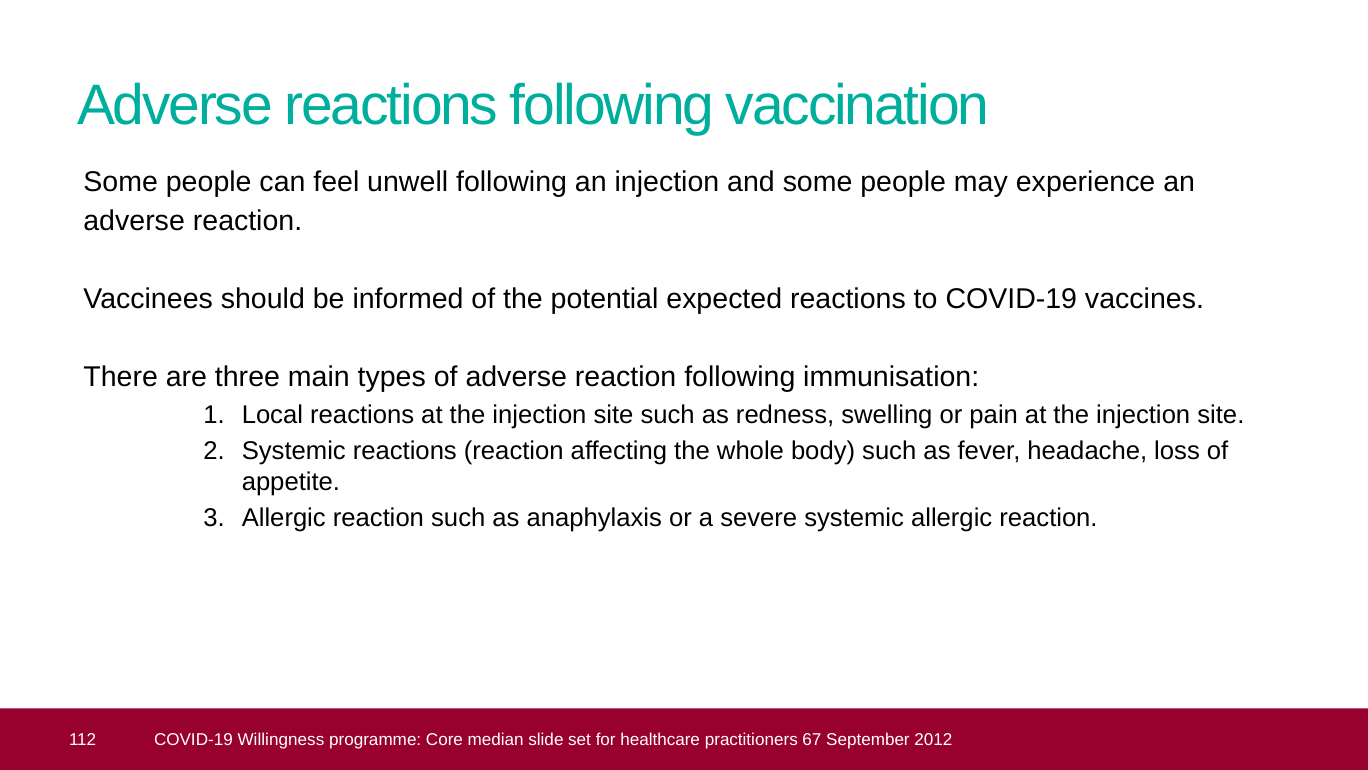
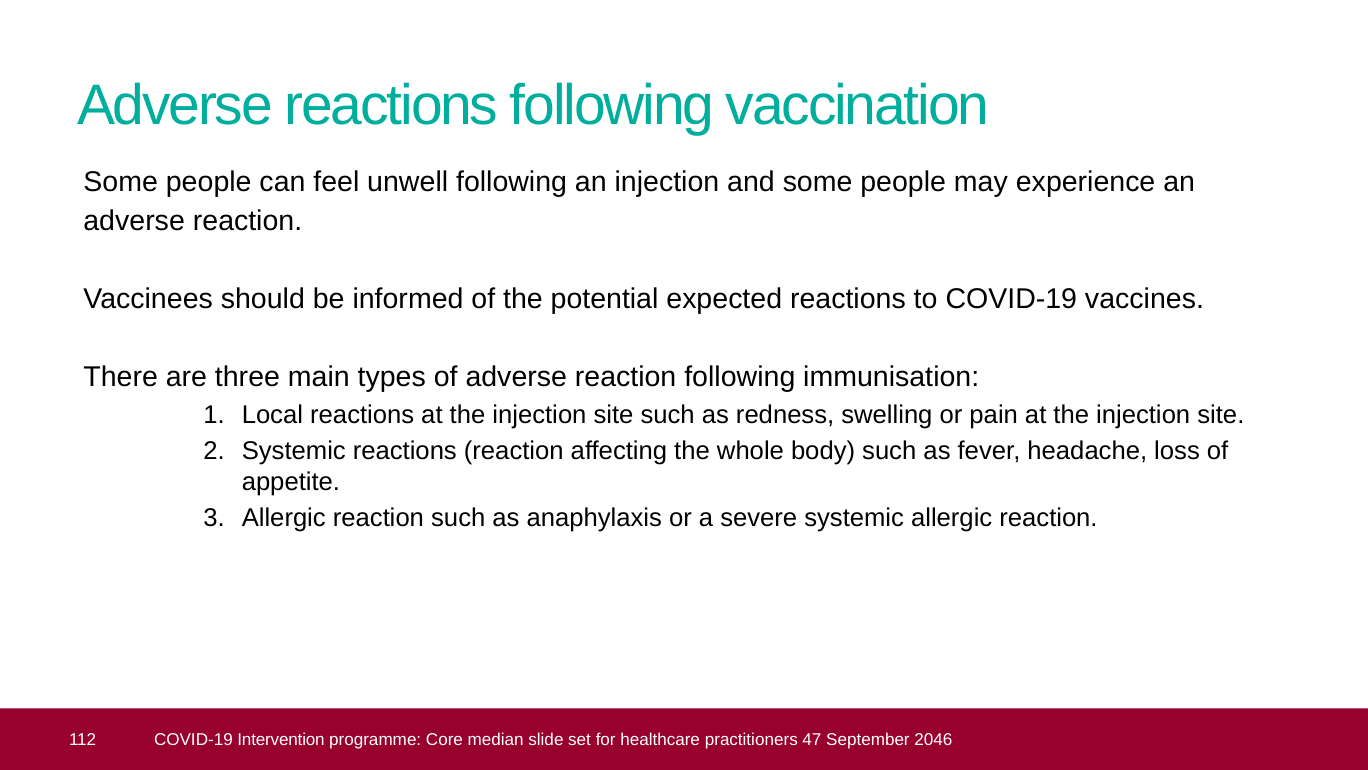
Willingness: Willingness -> Intervention (281, 740)
67: 67 -> 47 (812, 740)
2012: 2012 -> 2046 (933, 740)
